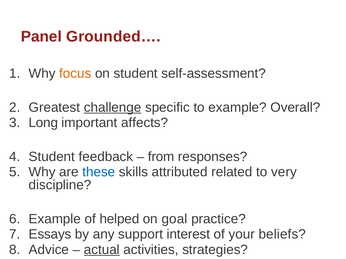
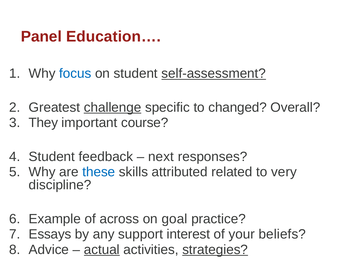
Grounded…: Grounded… -> Education… (113, 37)
focus colour: orange -> blue (75, 74)
self-assessment underline: none -> present (214, 74)
to example: example -> changed (238, 108)
Long: Long -> They (43, 123)
affects: affects -> course (145, 123)
from: from -> next (161, 157)
helped: helped -> across (119, 219)
strategies underline: none -> present (215, 250)
